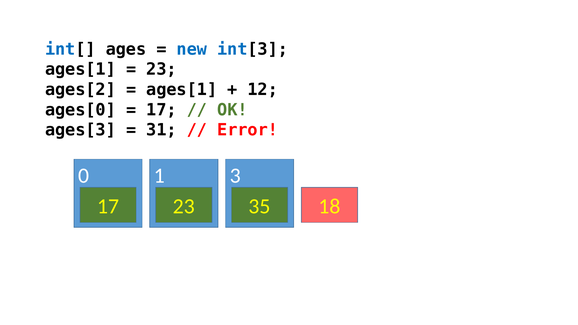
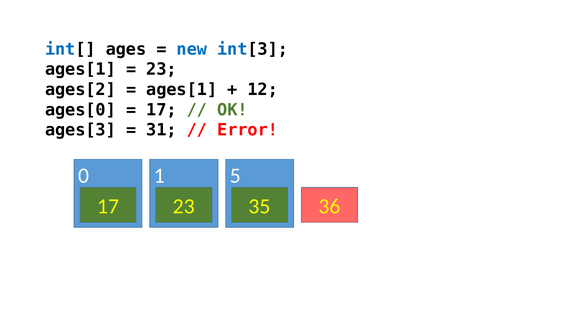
3: 3 -> 5 (235, 176)
18: 18 -> 36 (329, 207)
